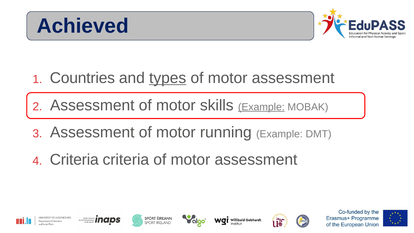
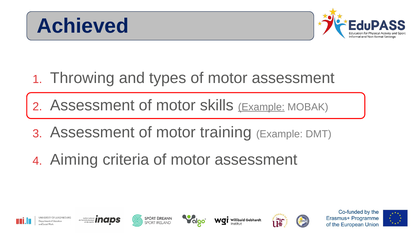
Countries: Countries -> Throwing (82, 78)
types underline: present -> none (168, 78)
running: running -> training (226, 132)
Criteria: Criteria -> Aiming (74, 160)
